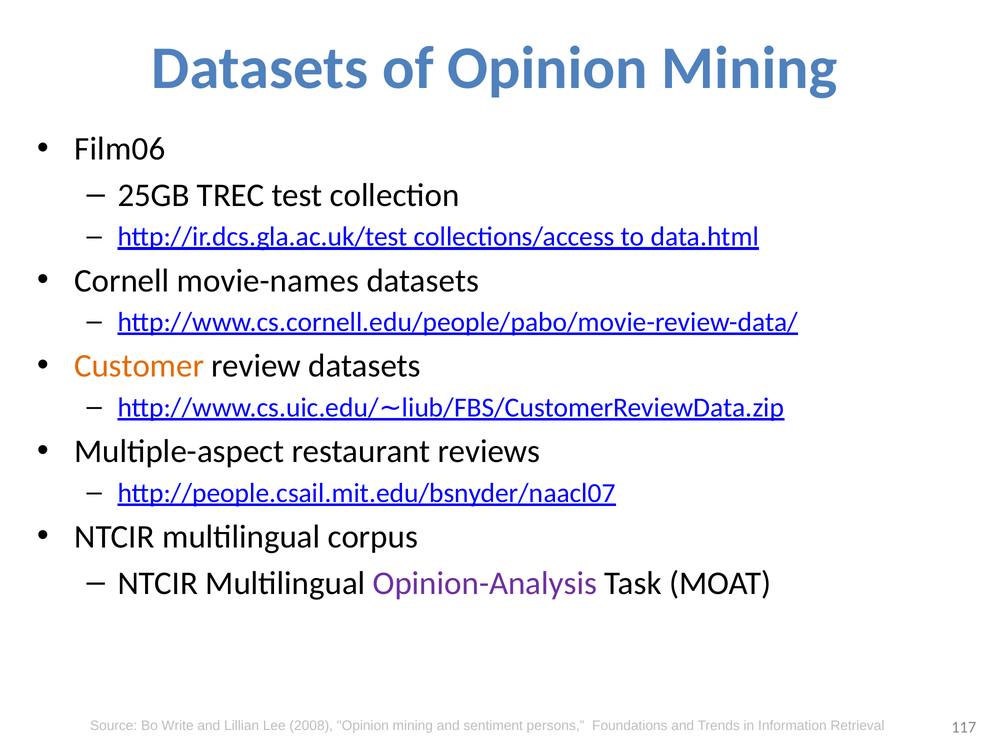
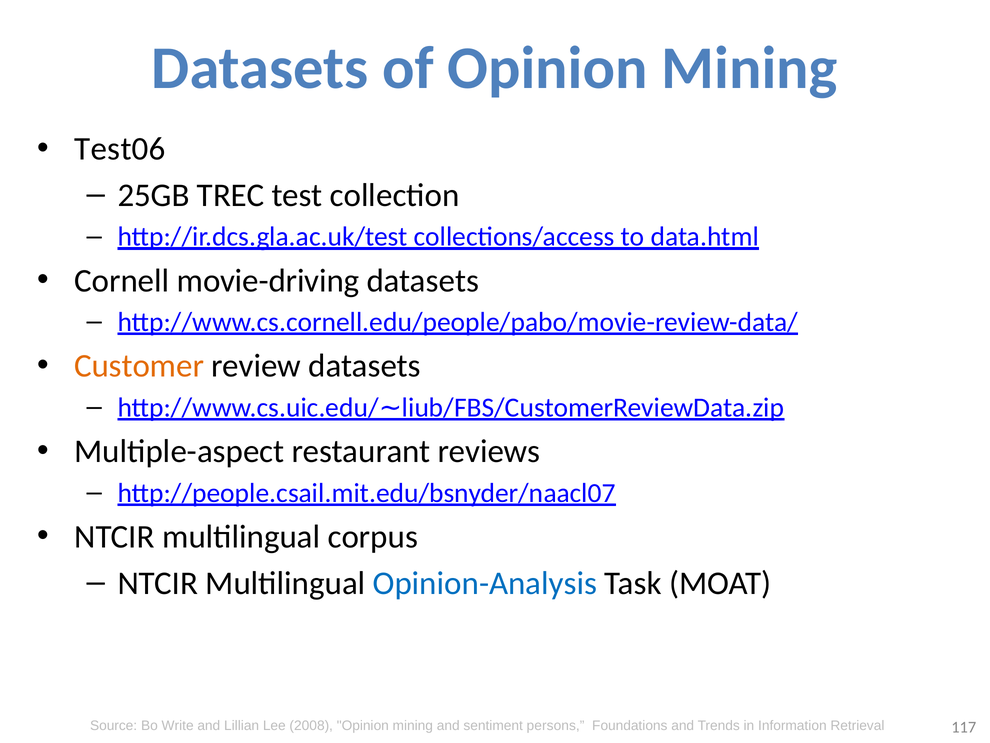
Film06: Film06 -> Test06 (120, 149)
movie-names: movie-names -> movie-driving (268, 280)
Opinion-Analysis colour: purple -> blue (485, 583)
